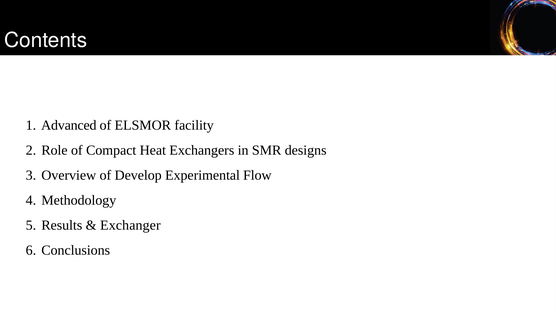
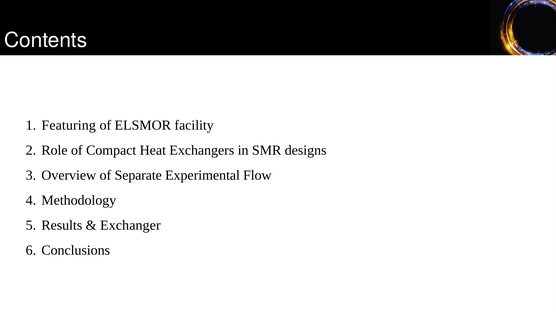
Advanced: Advanced -> Featuring (69, 126)
Develop: Develop -> Separate (138, 176)
